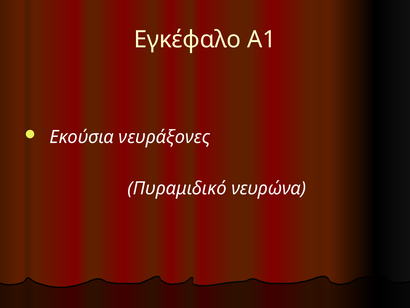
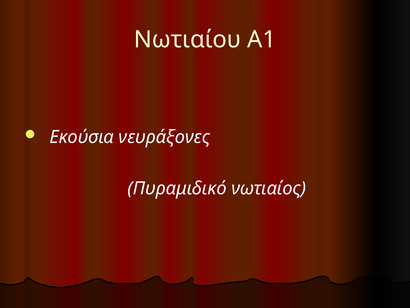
Εγκέφαλο: Εγκέφαλο -> Νωτιαίου (187, 40)
νευρώνα: νευρώνα -> νωτιαίος (269, 188)
